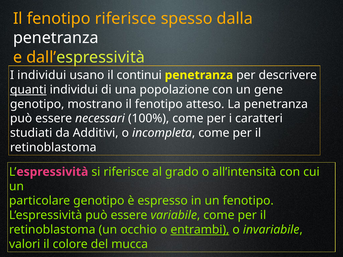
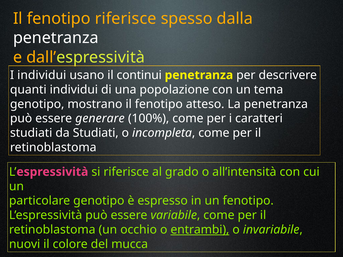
quanti underline: present -> none (28, 90)
gene: gene -> tema (269, 90)
necessari: necessari -> generare (100, 119)
da Additivi: Additivi -> Studiati (96, 133)
valori: valori -> nuovi (25, 244)
